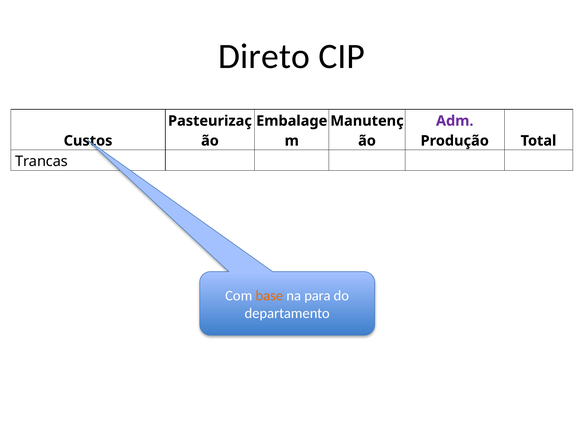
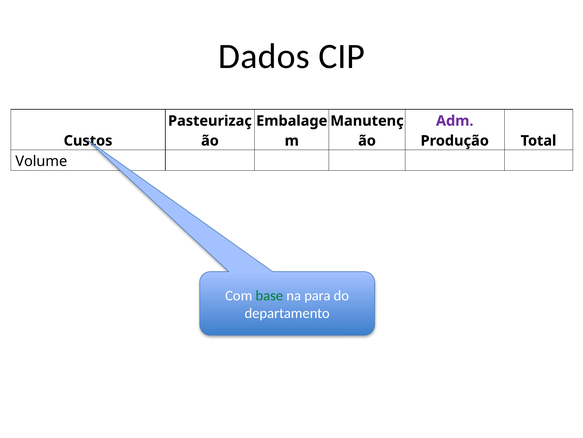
Direto: Direto -> Dados (264, 56)
Trancas: Trancas -> Volume (41, 161)
base colour: orange -> green (269, 295)
